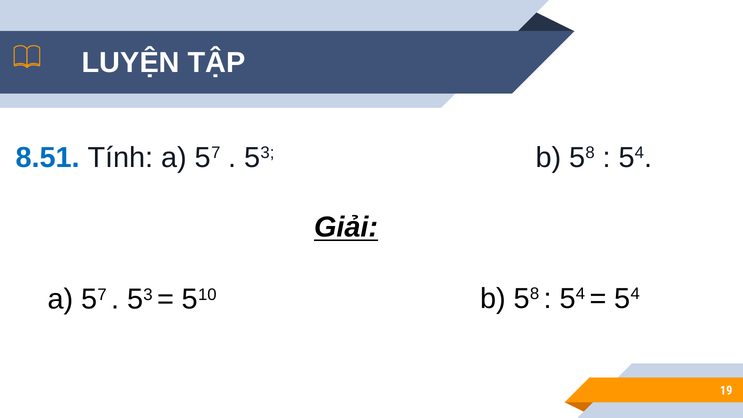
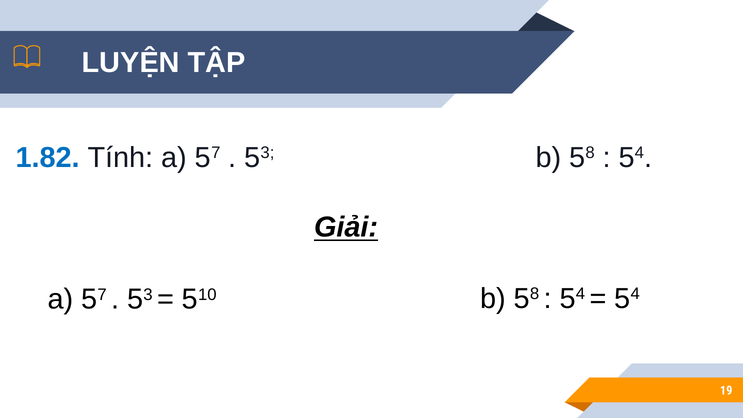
8.51: 8.51 -> 1.82 (48, 157)
